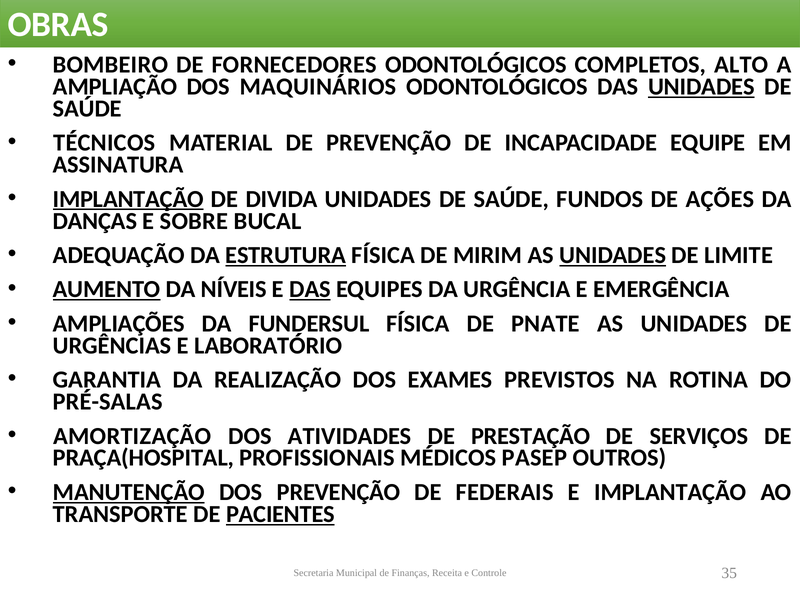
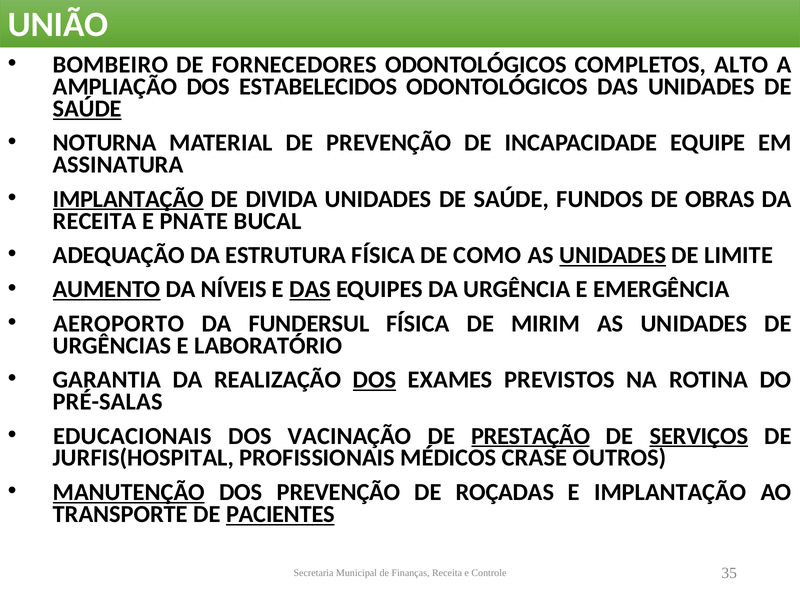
OBRAS: OBRAS -> UNIÃO (58, 25)
MAQUINÁRIOS: MAQUINÁRIOS -> ESTABELECIDOS (318, 87)
UNIDADES underline: present -> none (701, 87)
SAÚDE underline: none -> present (87, 109)
TÉCNICOS: TÉCNICOS -> NOTURNA (105, 143)
AÇÕES: AÇÕES -> OBRAS (720, 199)
DANÇAS: DANÇAS -> RECEITA (95, 221)
SOBRE: SOBRE -> PNATE (194, 221)
ESTRUTURA underline: present -> none (286, 255)
MIRIM: MIRIM -> COMO (487, 255)
AMPLIAÇÕES: AMPLIAÇÕES -> AEROPORTO (119, 324)
PNATE: PNATE -> MIRIM (546, 324)
DOS underline: none -> present (374, 380)
AMORTIZAÇÃO: AMORTIZAÇÃO -> EDUCACIONAIS (132, 436)
ATIVIDADES: ATIVIDADES -> VACINAÇÃO (350, 436)
PRESTAÇÃO underline: none -> present (531, 436)
SERVIÇOS underline: none -> present (699, 436)
PRAÇA(HOSPITAL: PRAÇA(HOSPITAL -> JURFIS(HOSPITAL (143, 458)
PASEP: PASEP -> CRASE (534, 458)
FEDERAIS: FEDERAIS -> ROÇADAS (505, 492)
